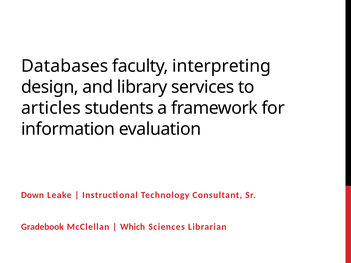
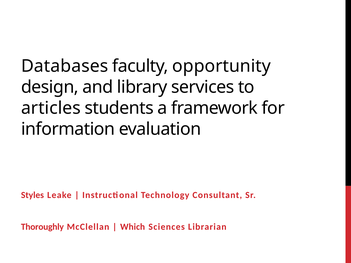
interpreting: interpreting -> opportunity (222, 66)
Down: Down -> Styles (32, 195)
Gradebook: Gradebook -> Thoroughly (42, 227)
